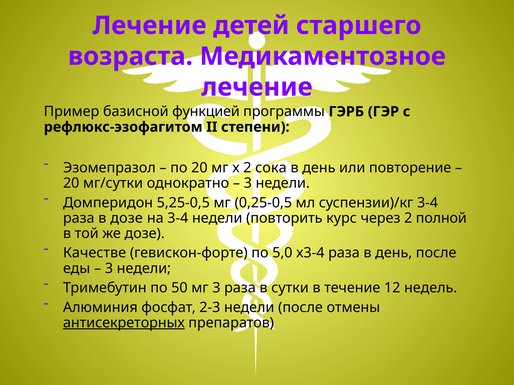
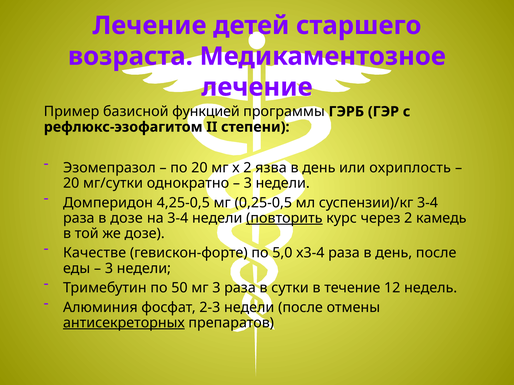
сока: сока -> язва (271, 168)
повторение: повторение -> охриплость (410, 168)
5,25-0,5: 5,25-0,5 -> 4,25-0,5 (183, 203)
повторить underline: none -> present (284, 218)
полной: полной -> камедь (441, 218)
